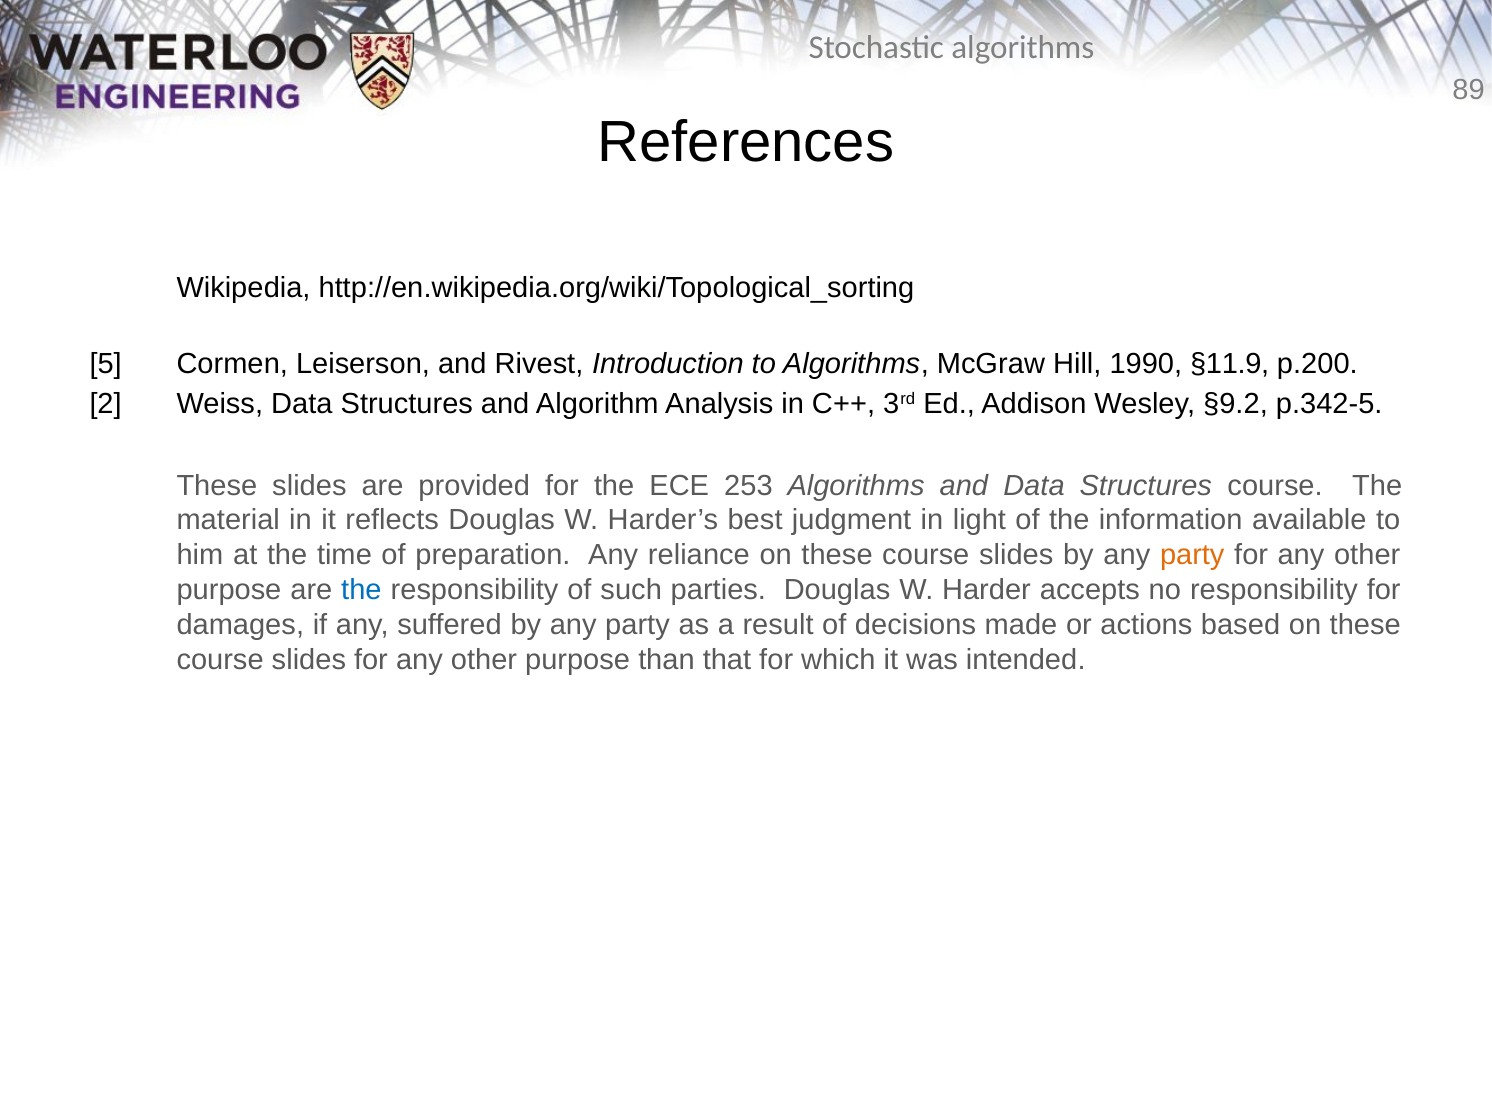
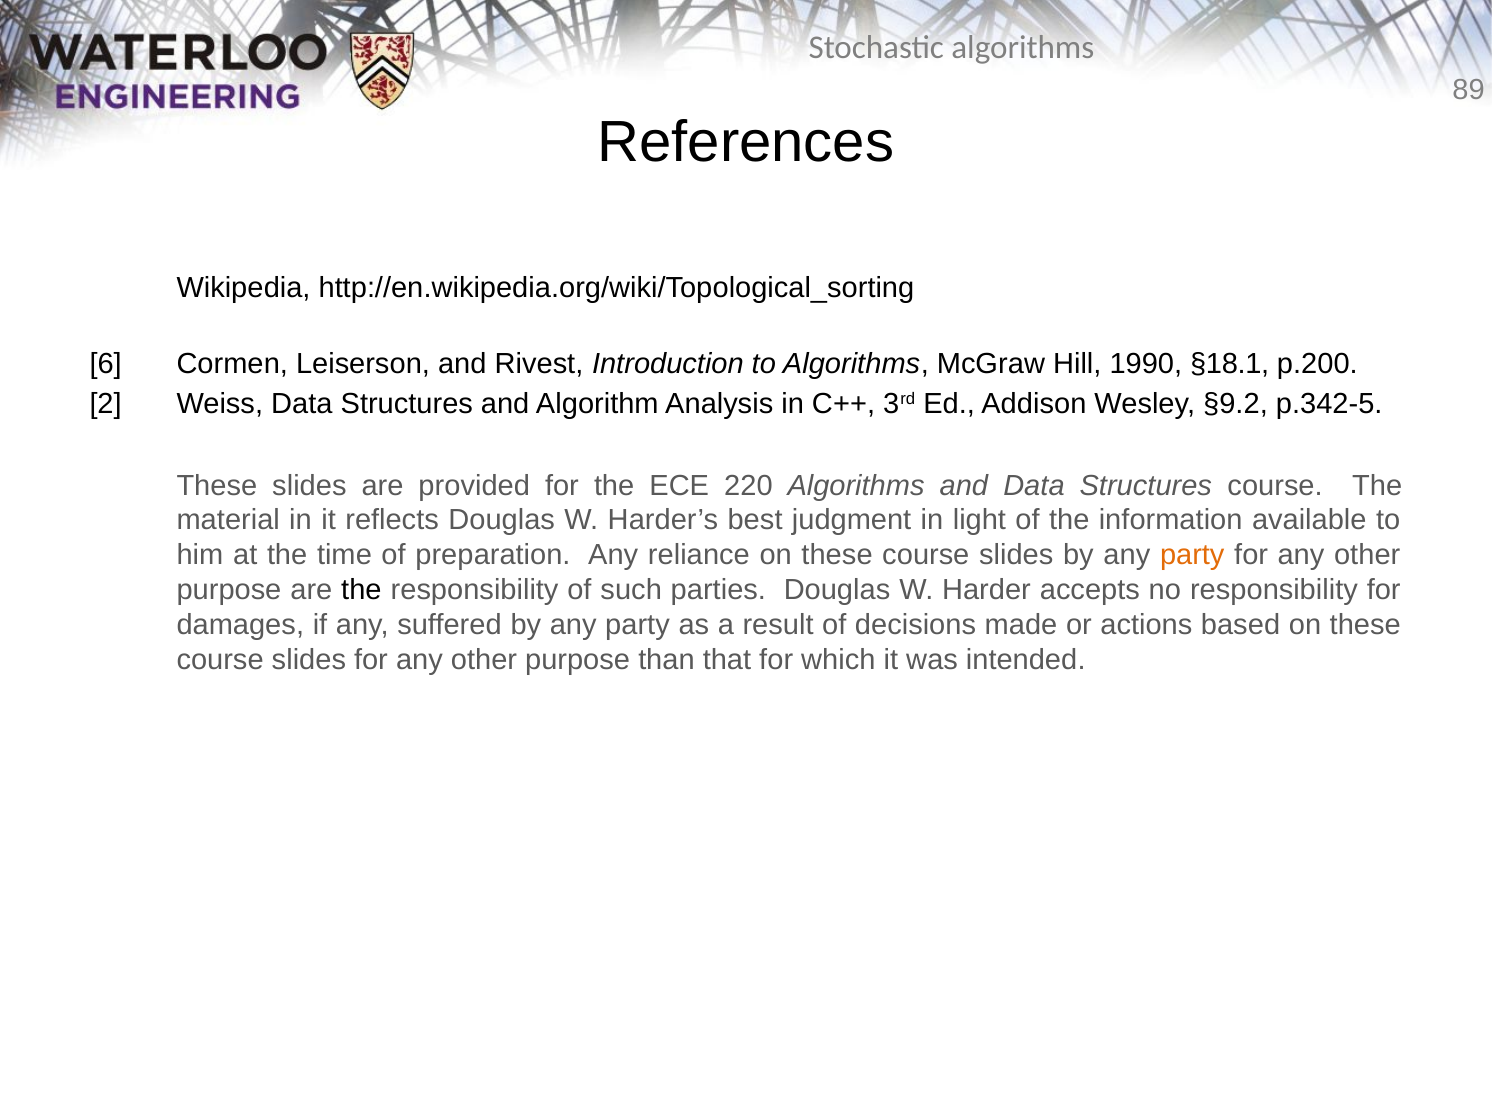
5: 5 -> 6 (106, 363)
§11.9: §11.9 -> §18.1 (1230, 363)
253: 253 -> 220 (748, 485)
the colour: blue -> black (361, 590)
